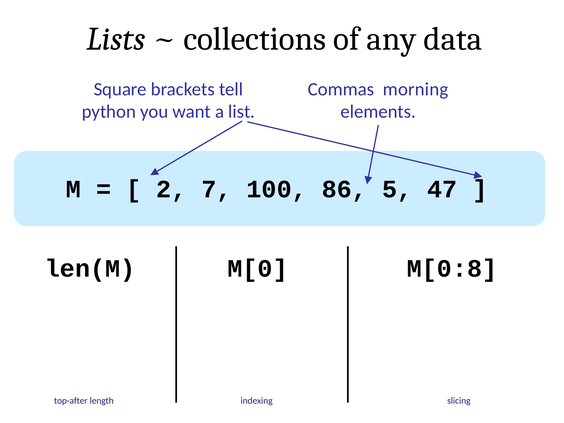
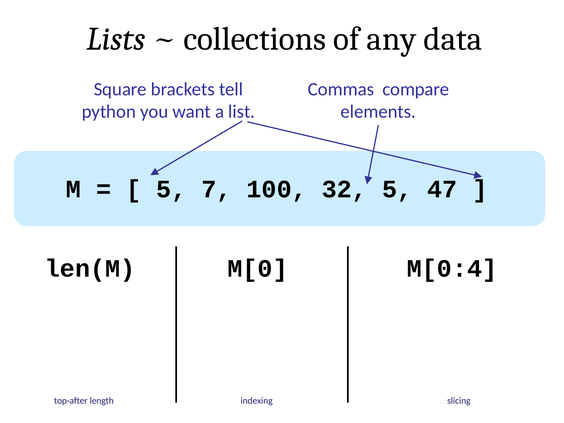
morning: morning -> compare (416, 89)
2: 2 -> 5 (171, 189)
86: 86 -> 32 (344, 189)
M[0:8: M[0:8 -> M[0:4 (452, 269)
